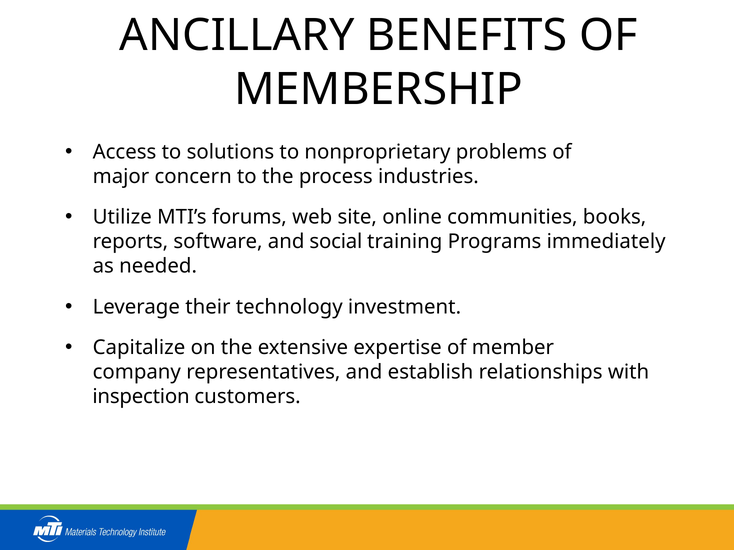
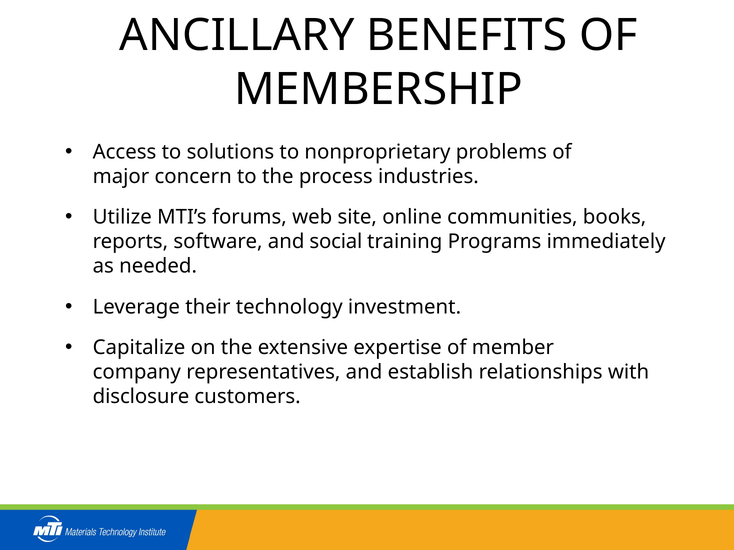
inspection: inspection -> disclosure (141, 397)
